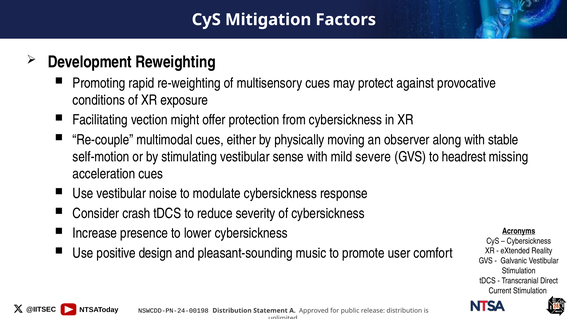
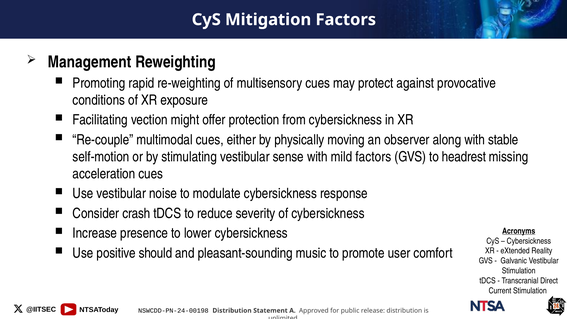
Development: Development -> Management (90, 62)
mild severe: severe -> factors (373, 157)
design: design -> should (155, 253)
